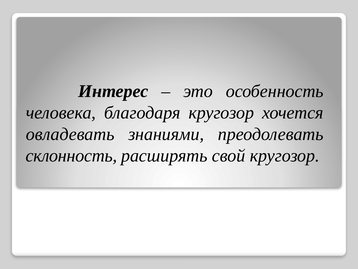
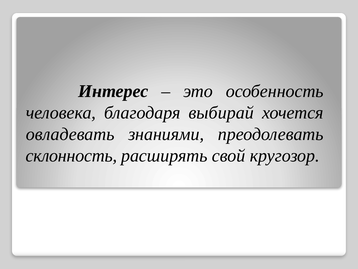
благодаря кругозор: кругозор -> выбирай (221, 113)
